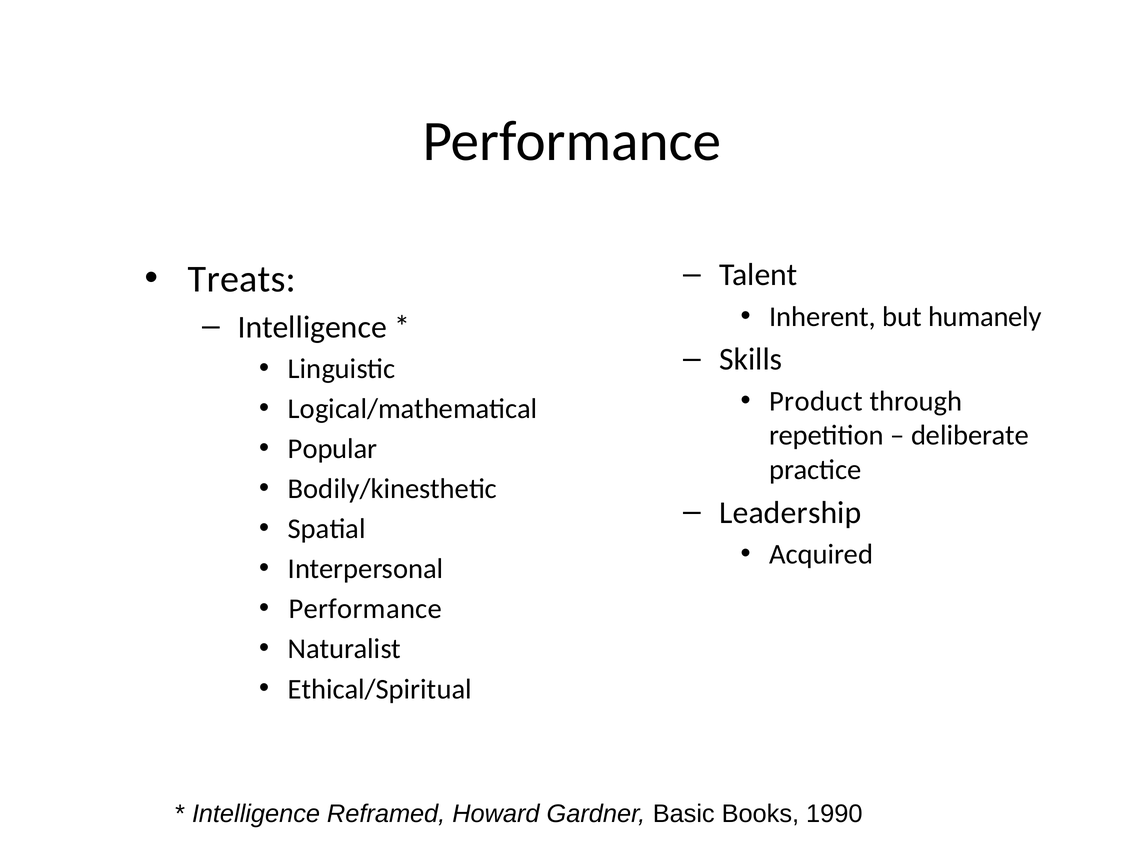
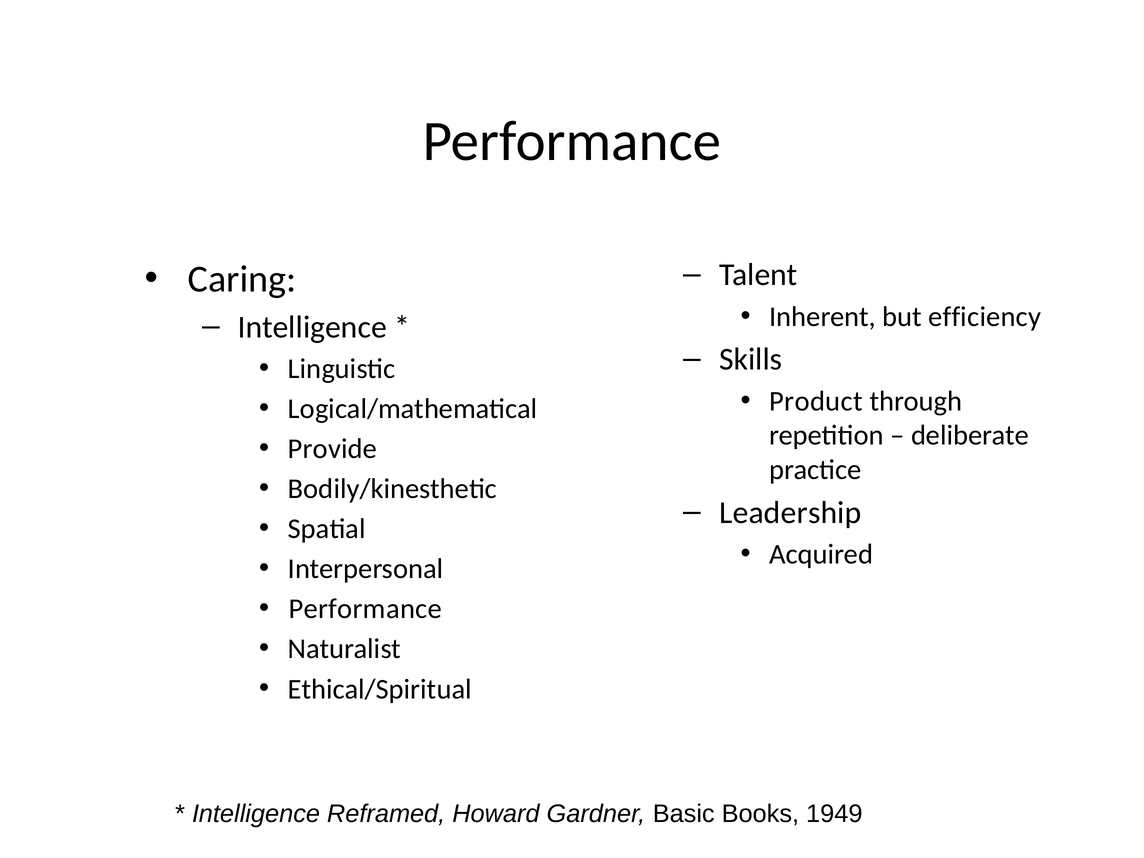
Treats: Treats -> Caring (242, 279)
humanely: humanely -> efficiency (985, 317)
Popular: Popular -> Provide (333, 449)
1990: 1990 -> 1949 (834, 814)
